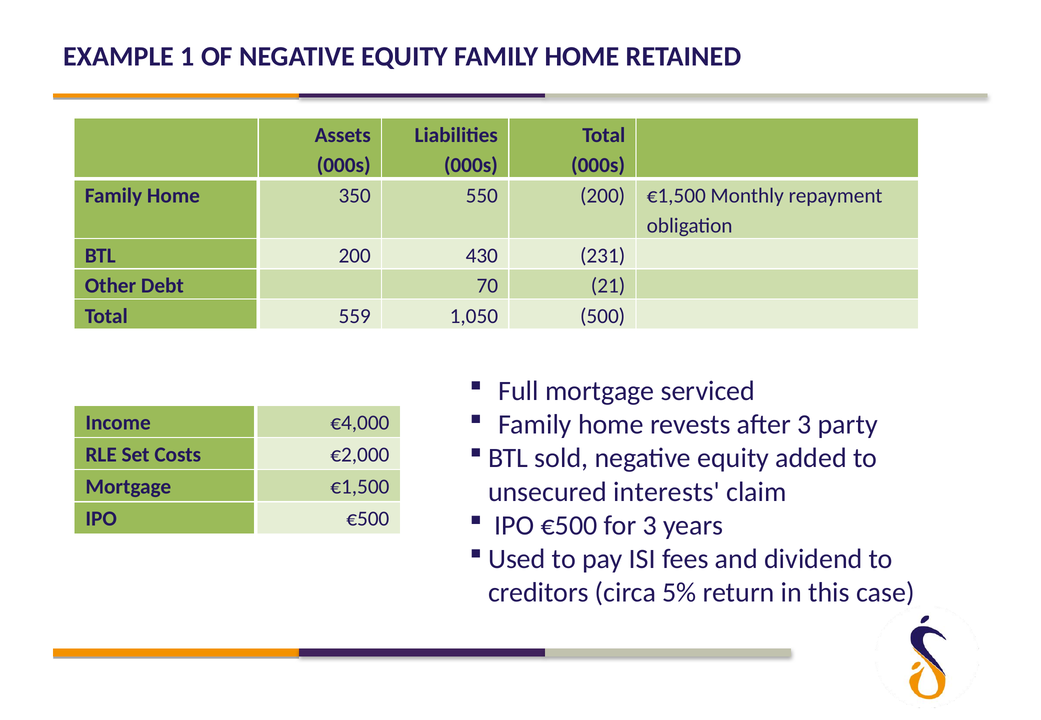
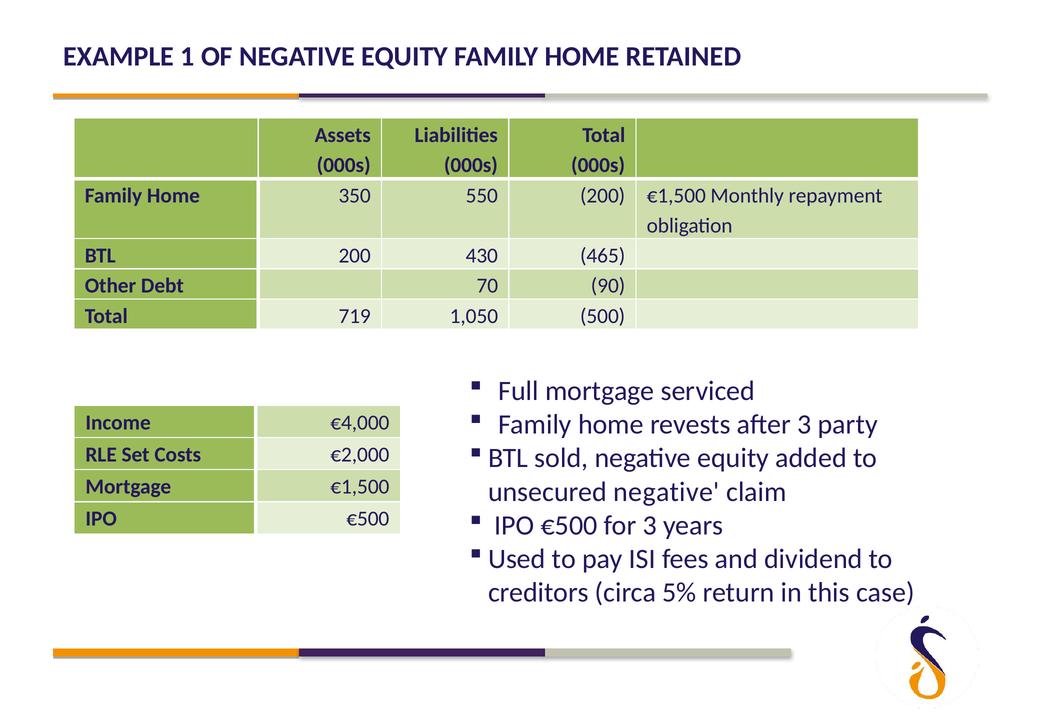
231: 231 -> 465 (603, 256)
21: 21 -> 90 (608, 286)
559: 559 -> 719 (355, 316)
unsecured interests: interests -> negative (666, 492)
